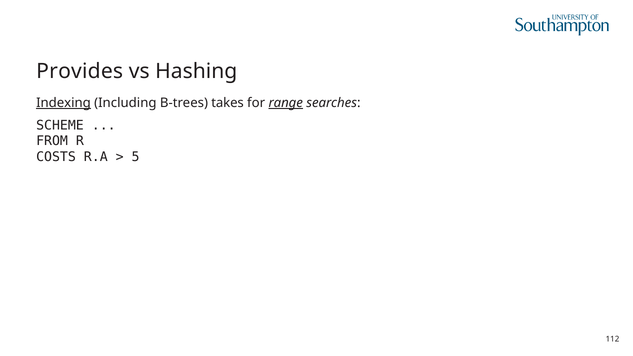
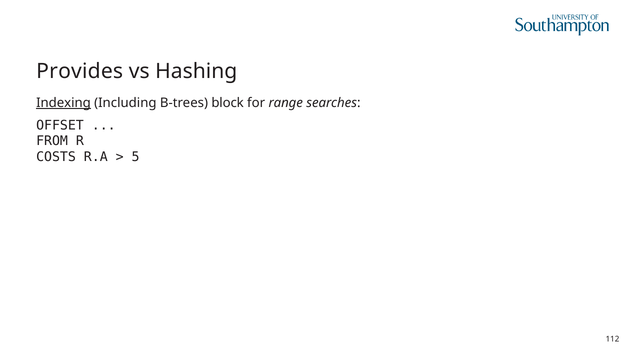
takes: takes -> block (228, 103)
range underline: present -> none (286, 103)
SCHEME: SCHEME -> OFFSET (60, 125)
